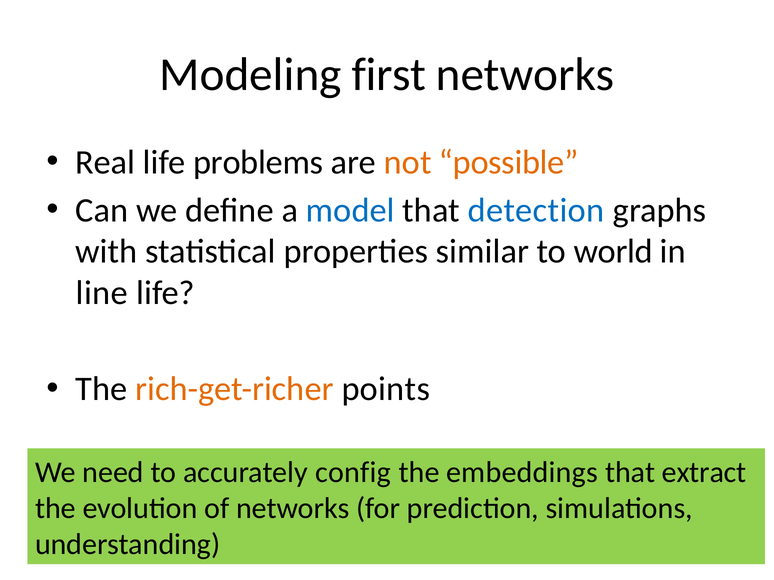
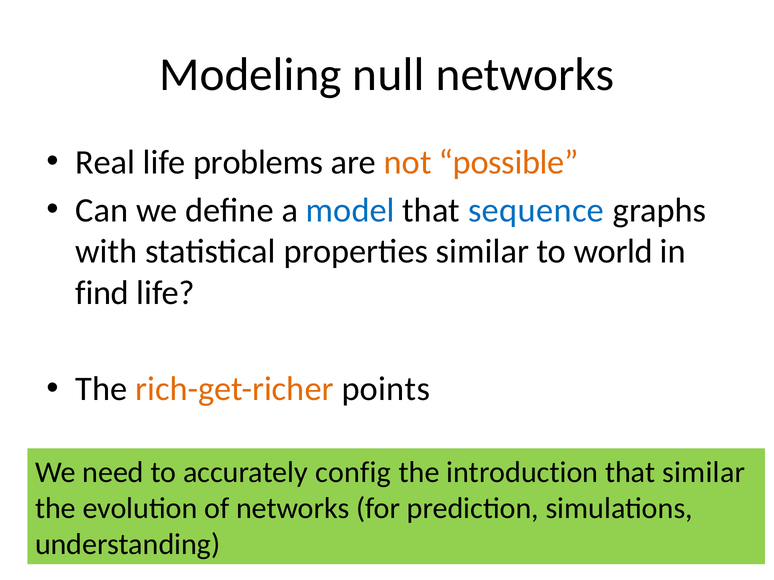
first: first -> null (389, 75)
detection: detection -> sequence (536, 211)
line: line -> find (102, 293)
embeddings: embeddings -> introduction (522, 473)
that extract: extract -> similar (704, 473)
